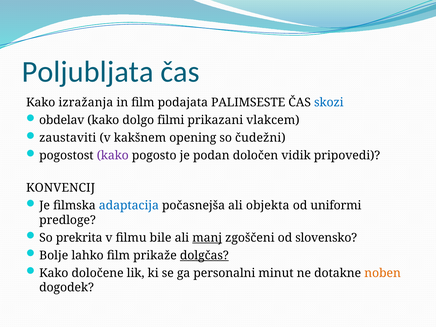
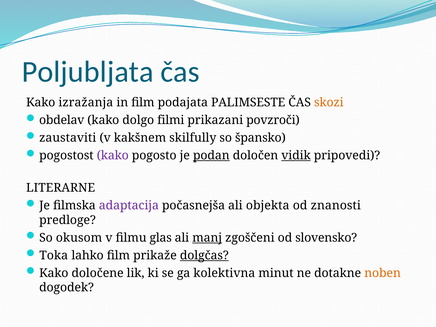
skozi colour: blue -> orange (329, 103)
vlakcem: vlakcem -> povzroči (273, 120)
opening: opening -> skilfully (193, 138)
čudežni: čudežni -> špansko (260, 138)
podan underline: none -> present (211, 156)
vidik underline: none -> present (296, 156)
KONVENCIJ: KONVENCIJ -> LITERARNE (61, 188)
adaptacija colour: blue -> purple (129, 205)
uniformi: uniformi -> znanosti (336, 205)
prekrita: prekrita -> okusom (79, 238)
bile: bile -> glas (161, 238)
Bolje: Bolje -> Toka (54, 255)
personalni: personalni -> kolektivna (224, 273)
